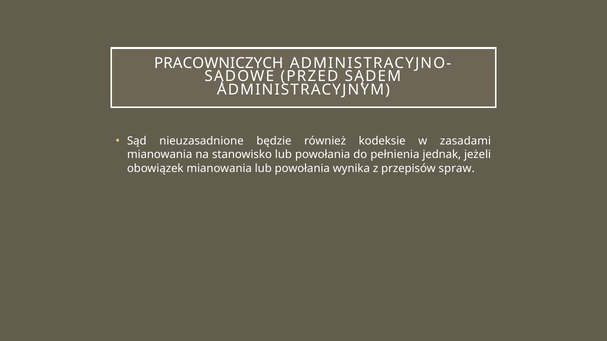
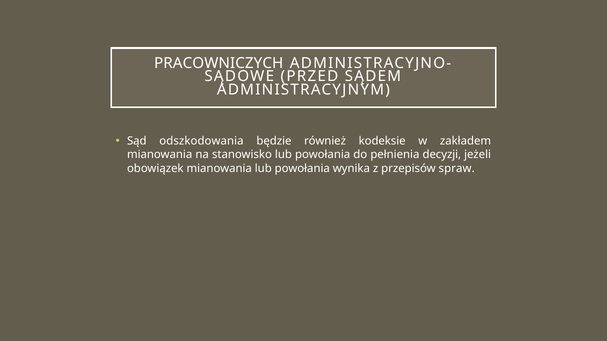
nieuzasadnione: nieuzasadnione -> odszkodowania (201, 141)
zasadami: zasadami -> zakładem (466, 141)
jednak: jednak -> decyzji (442, 155)
